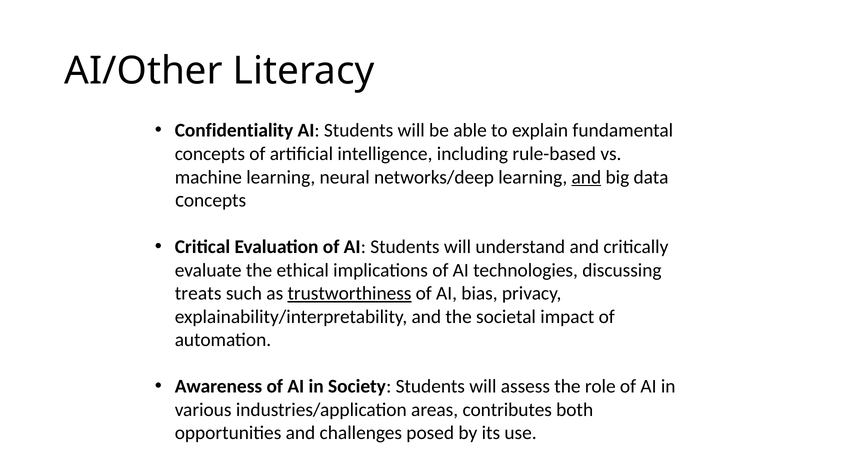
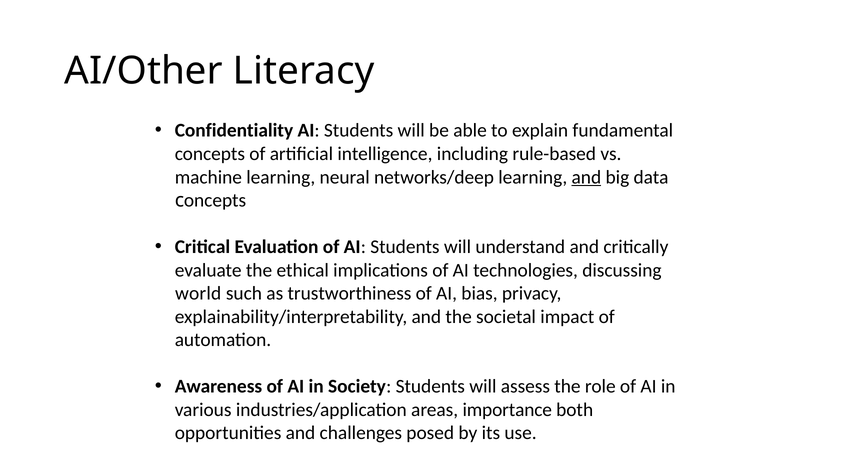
treats: treats -> world (198, 293)
trustworthiness underline: present -> none (349, 293)
contributes: contributes -> importance (507, 410)
